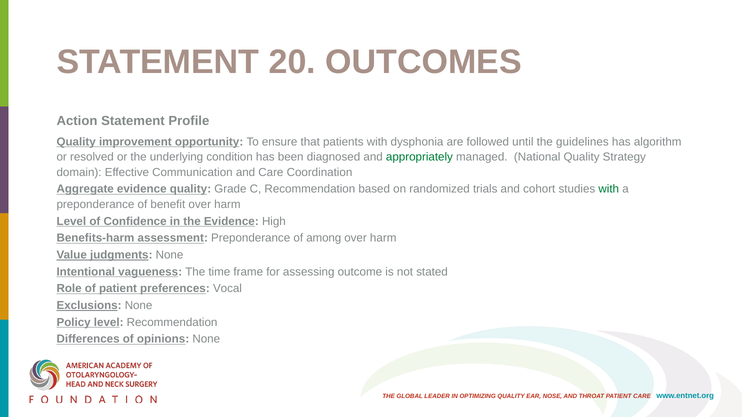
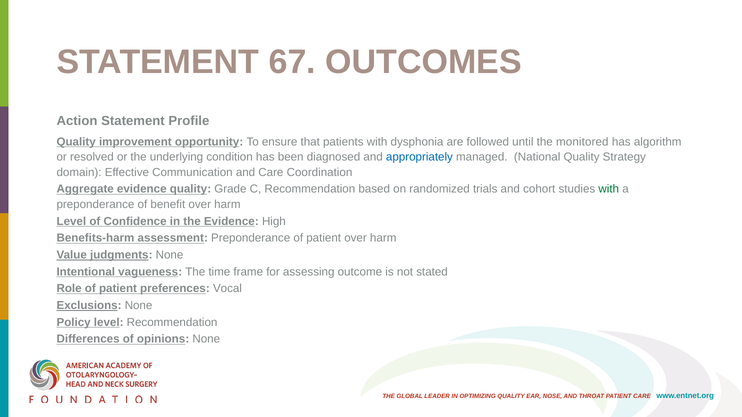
20: 20 -> 67 (292, 62)
guidelines: guidelines -> monitored (582, 142)
appropriately colour: green -> blue (419, 157)
Preponderance of among: among -> patient (324, 238)
